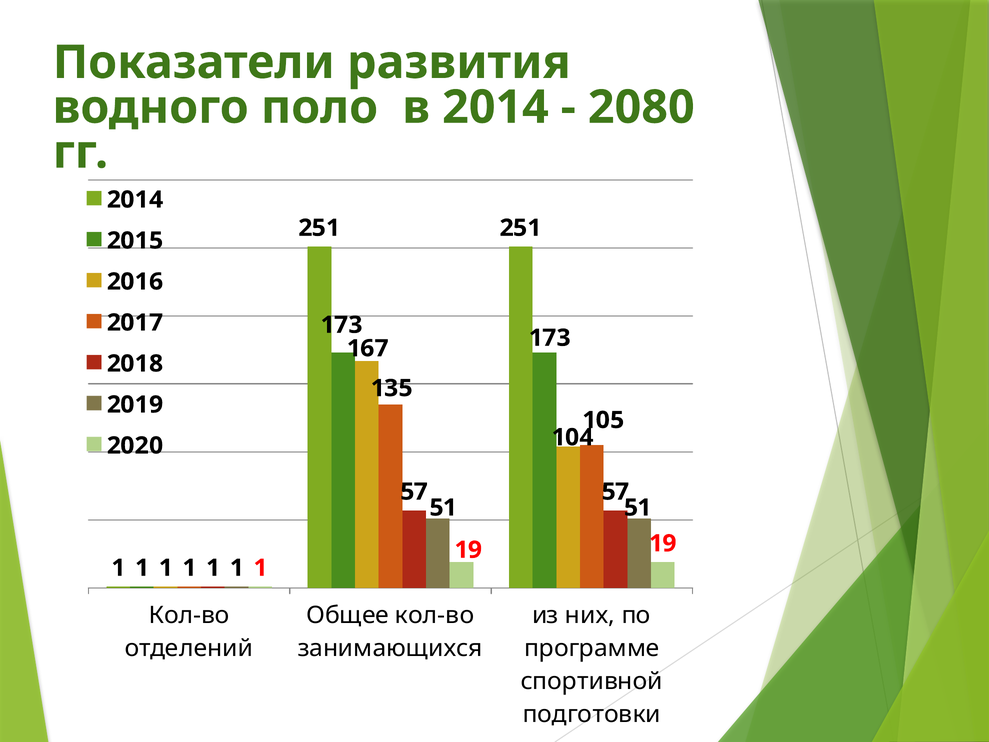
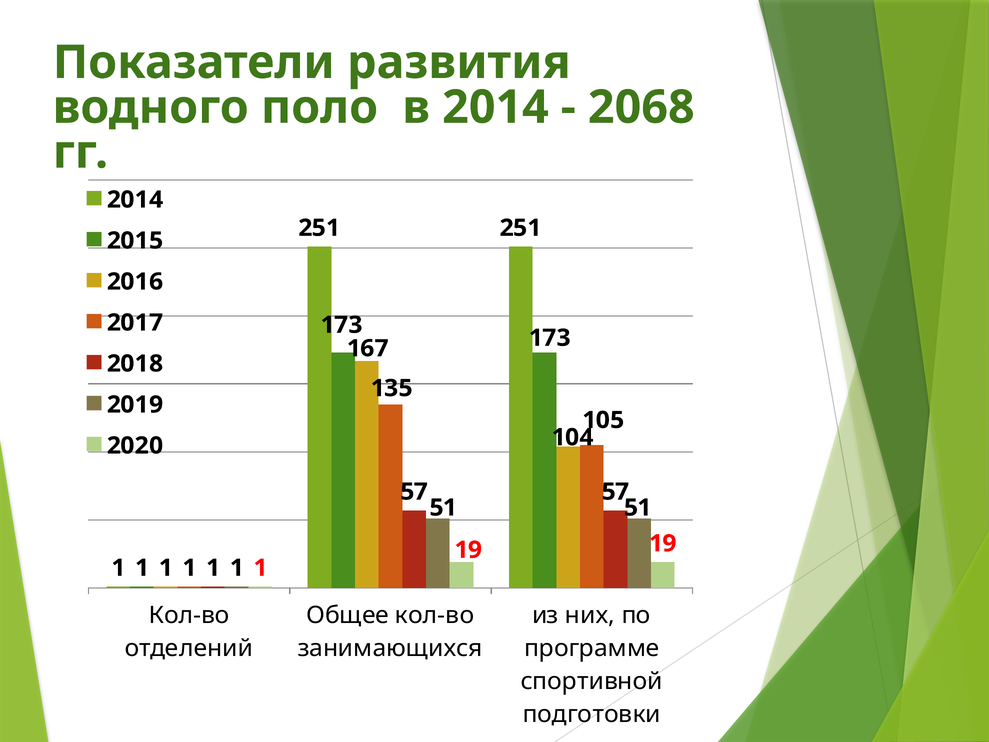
2080: 2080 -> 2068 (641, 107)
